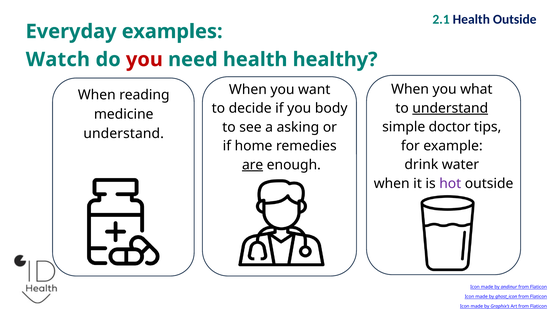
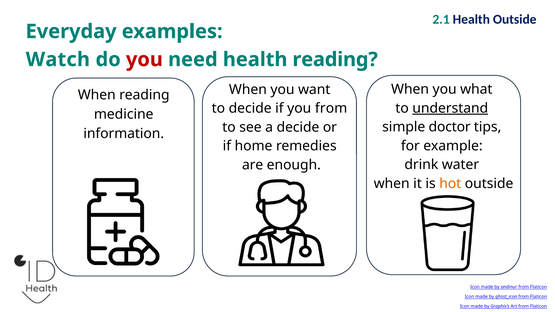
health healthy: healthy -> reading (335, 60)
you body: body -> from (331, 108)
a asking: asking -> decide (298, 127)
understand: understand -> information (124, 134)
are underline: present -> none (253, 165)
hot colour: purple -> orange (450, 184)
